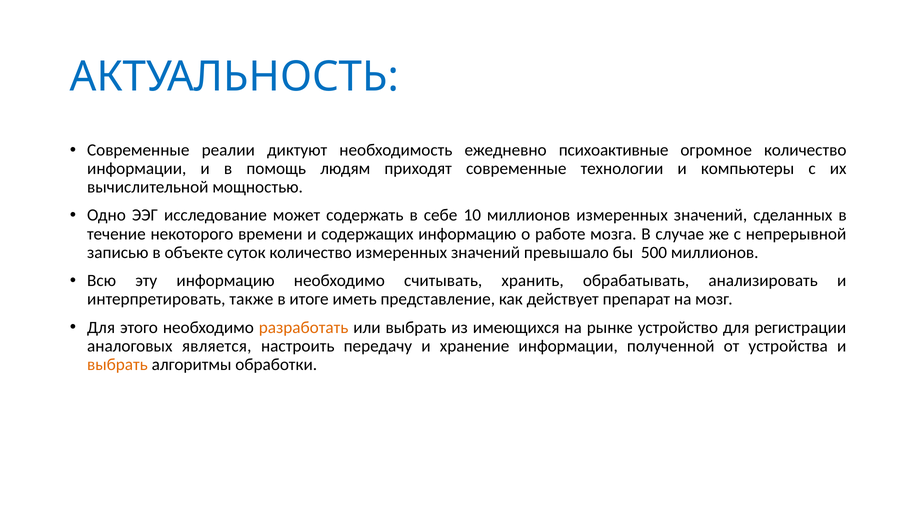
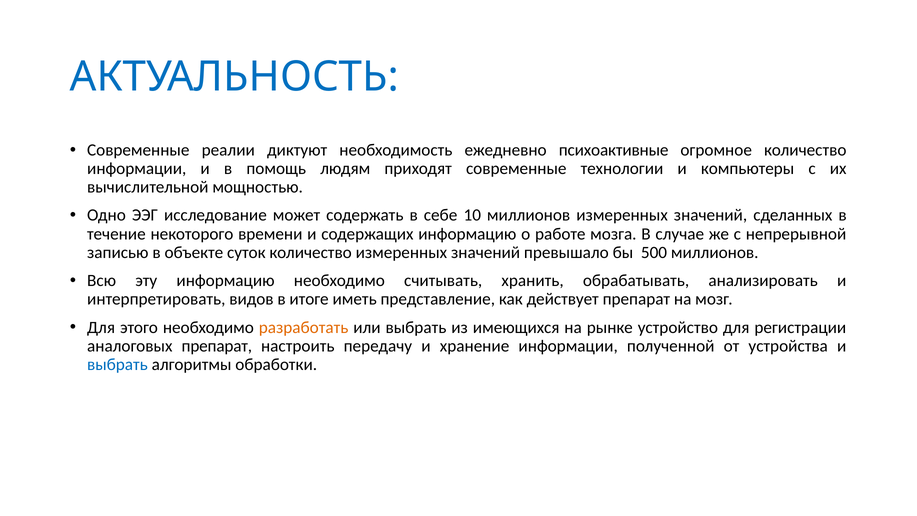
также: также -> видов (251, 299)
аналоговых является: является -> препарат (217, 346)
выбрать colour: orange -> blue (117, 364)
